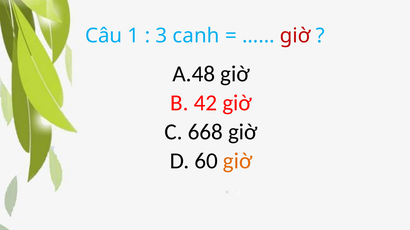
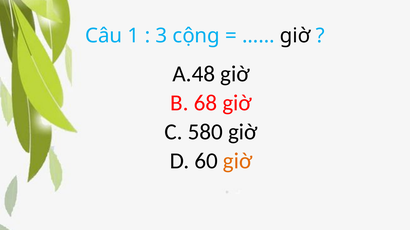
canh: canh -> cộng (196, 36)
giờ colour: red -> black (295, 36)
42: 42 -> 68 (206, 103)
668: 668 -> 580 (205, 132)
